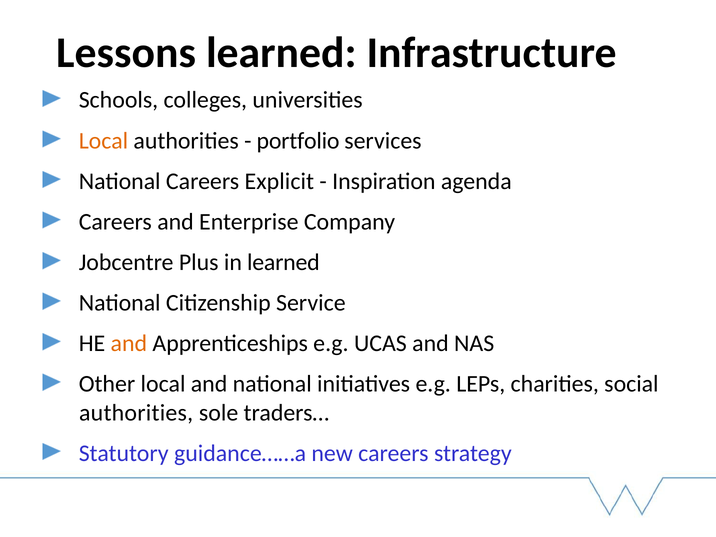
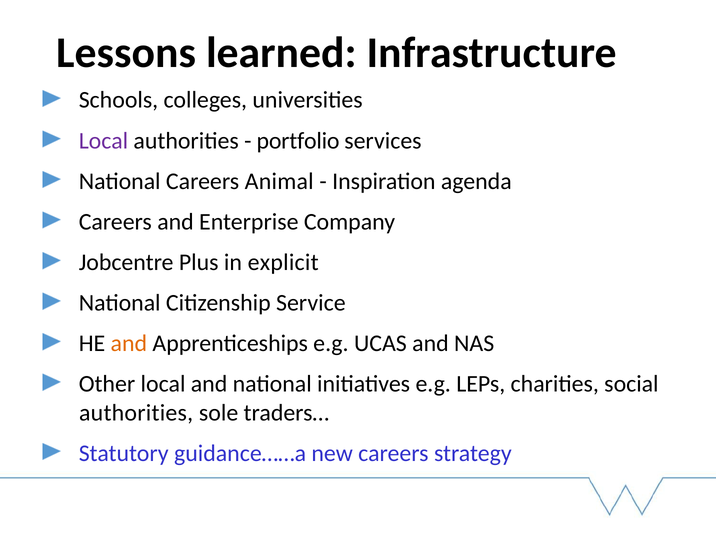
Local colour: orange -> purple (103, 141)
Explicit: Explicit -> Animal (279, 181)
in learned: learned -> explicit (283, 262)
